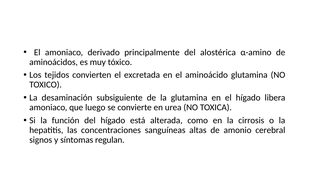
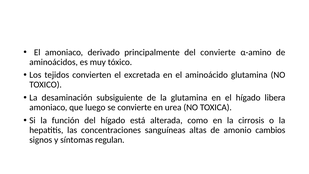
del alostérica: alostérica -> convierte (218, 52)
cerebral: cerebral -> cambios (270, 130)
